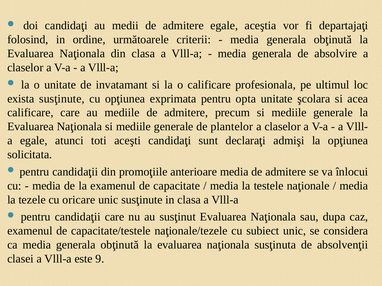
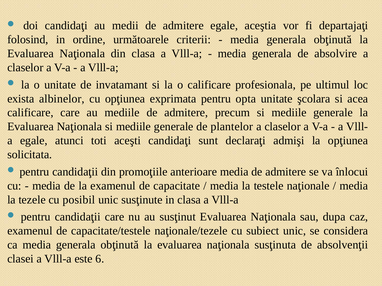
exista susţinute: susţinute -> albinelor (62, 99)
oricare: oricare -> posibil (79, 200)
9: 9 -> 6 (100, 259)
